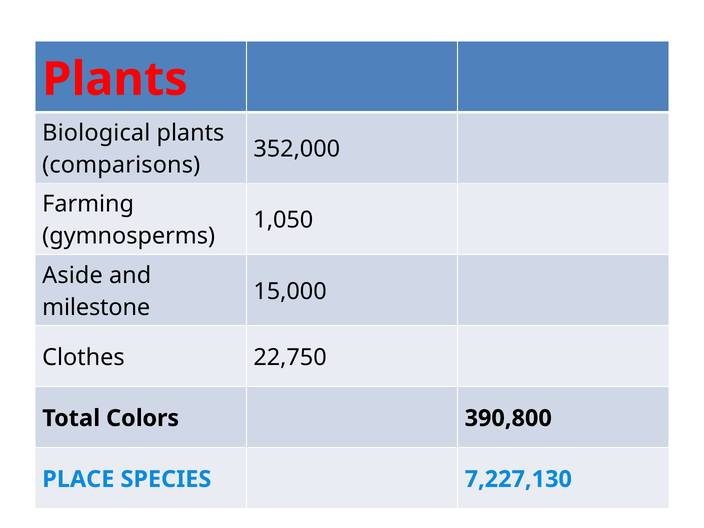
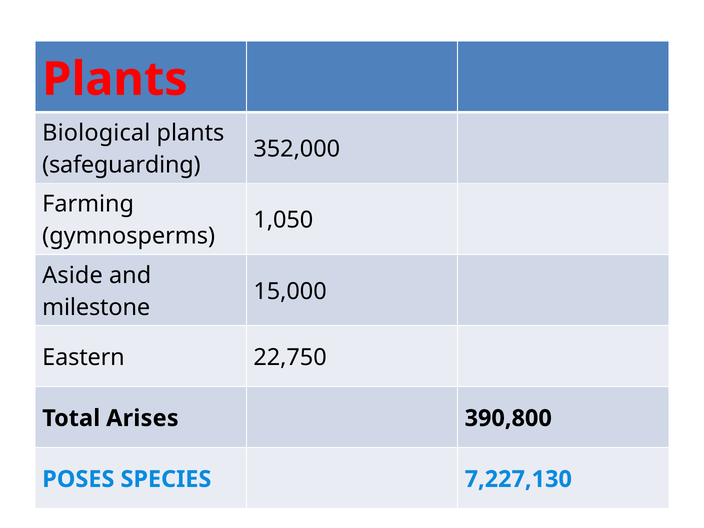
comparisons: comparisons -> safeguarding (121, 165)
Clothes: Clothes -> Eastern (83, 357)
Colors: Colors -> Arises (142, 418)
PLACE: PLACE -> POSES (78, 479)
